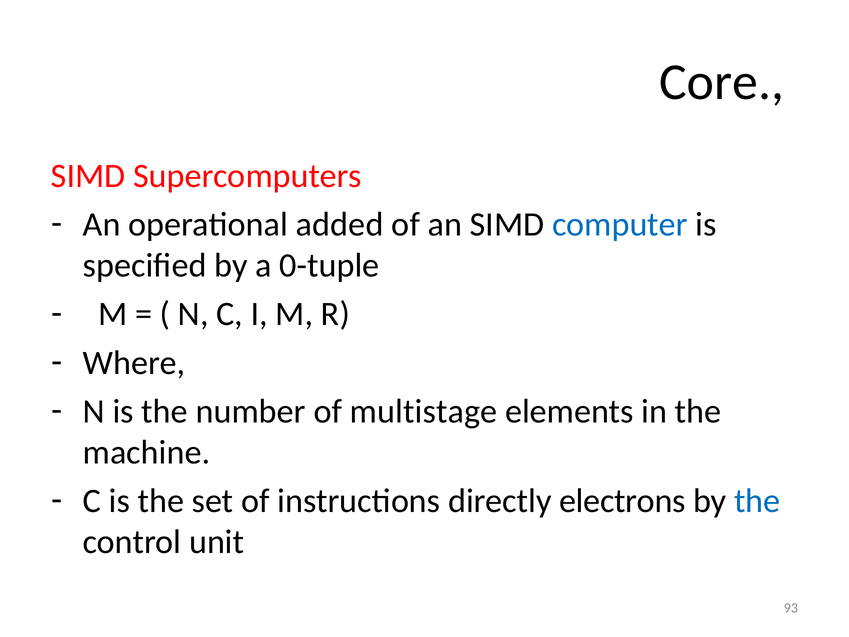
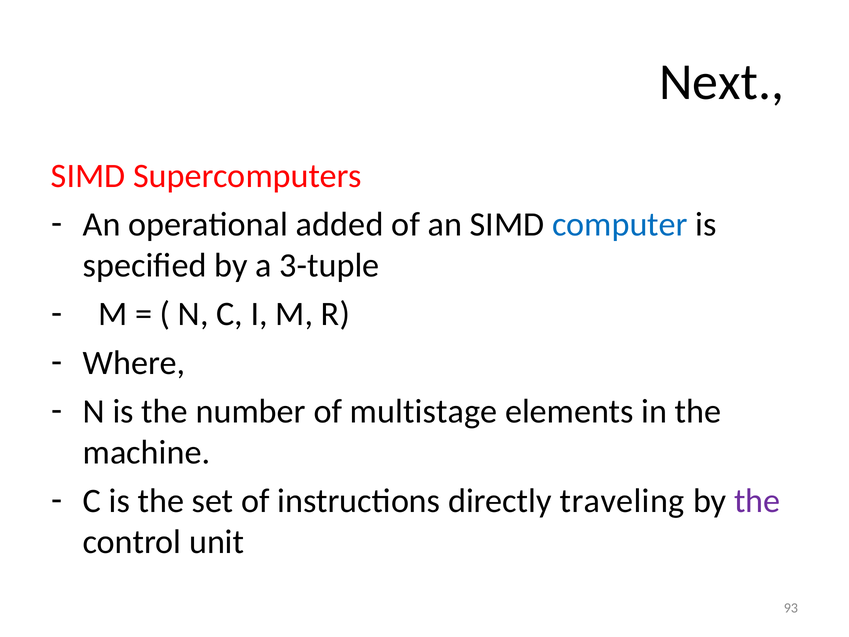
Core: Core -> Next (722, 82)
0-tuple: 0-tuple -> 3-tuple (329, 265)
electrons: electrons -> traveling (622, 501)
the colour: blue -> purple (757, 501)
